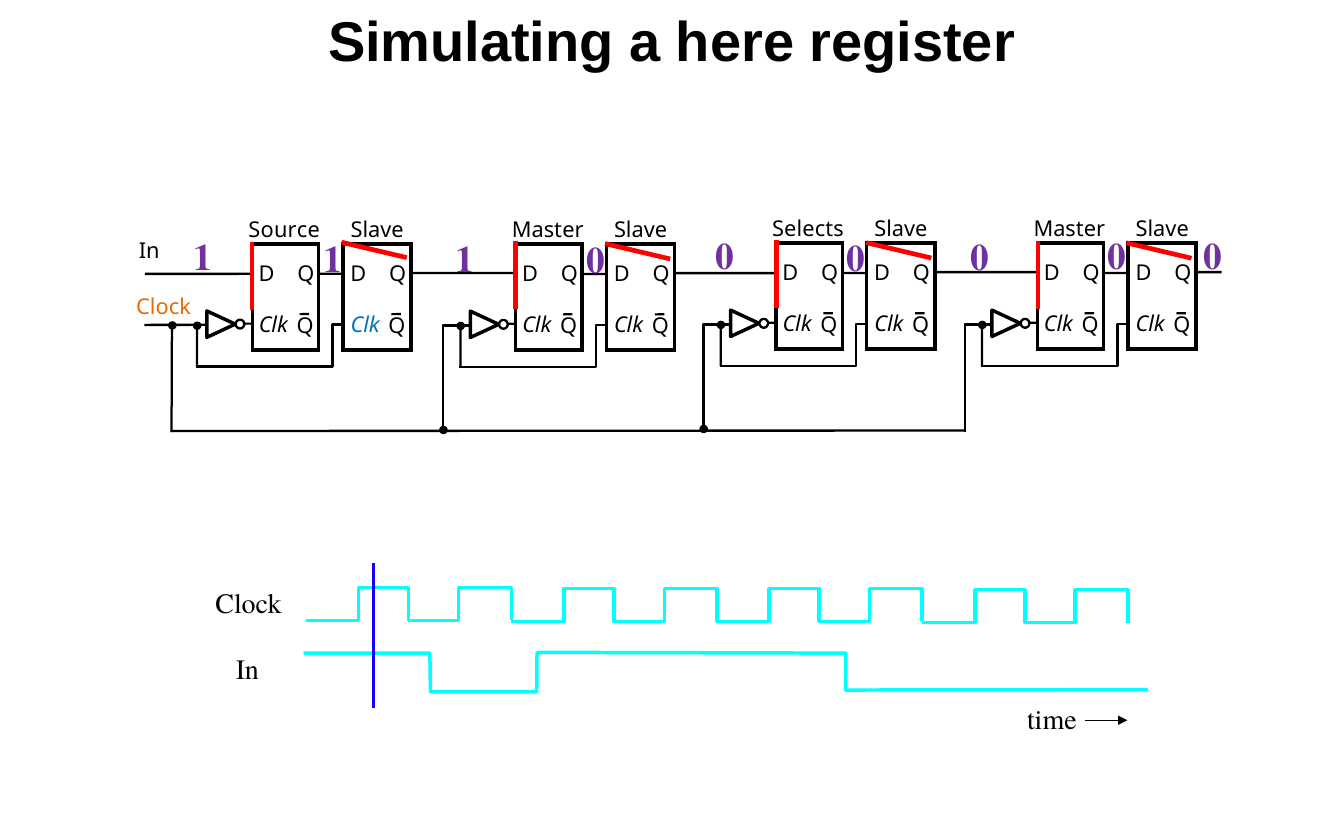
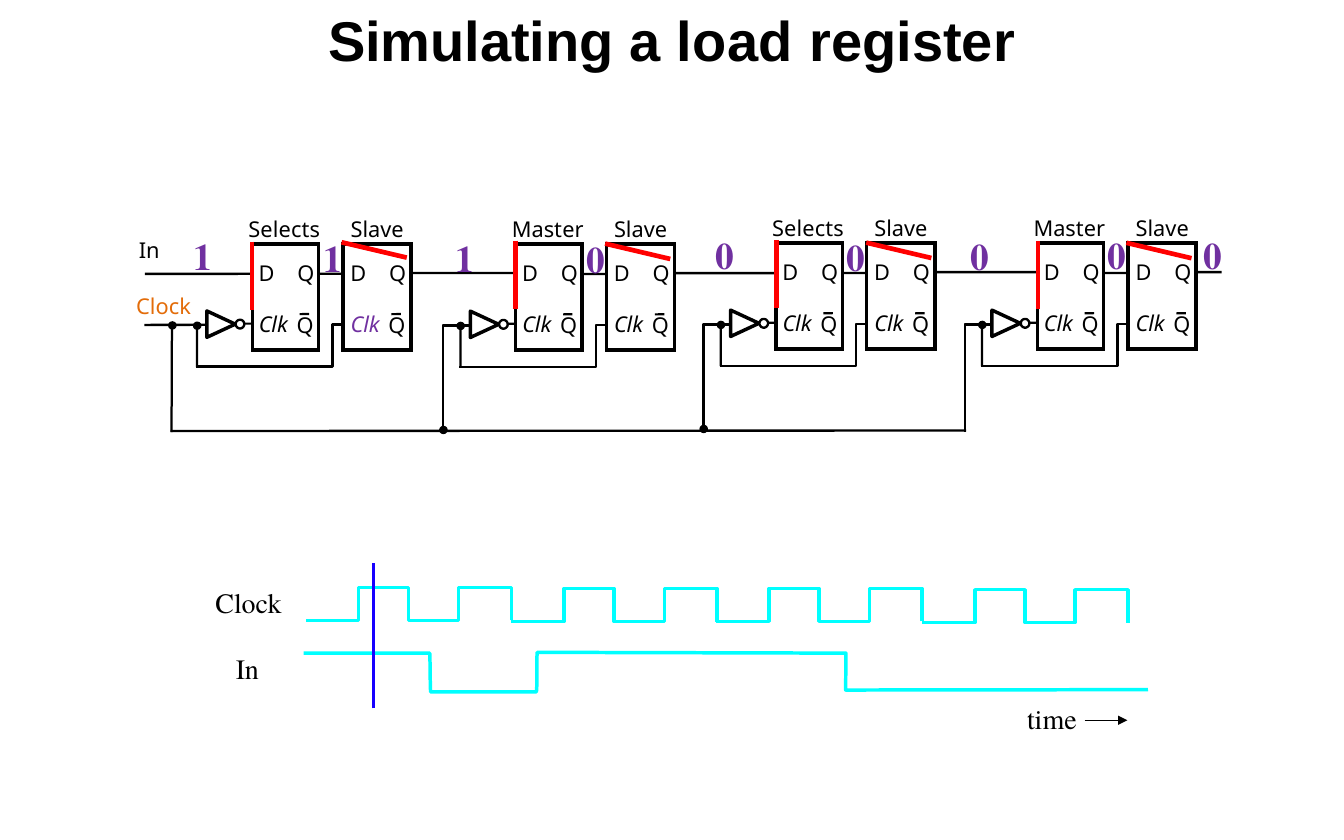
here: here -> load (735, 43)
Source: Source -> Selects (284, 230)
Clk colour: blue -> purple (365, 325)
